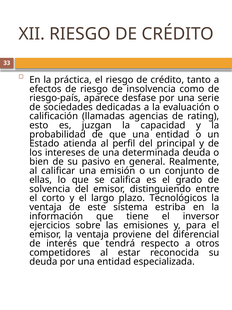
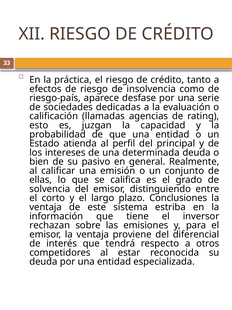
Tecnológicos: Tecnológicos -> Conclusiones (178, 198)
ejercicios: ejercicios -> rechazan (50, 225)
